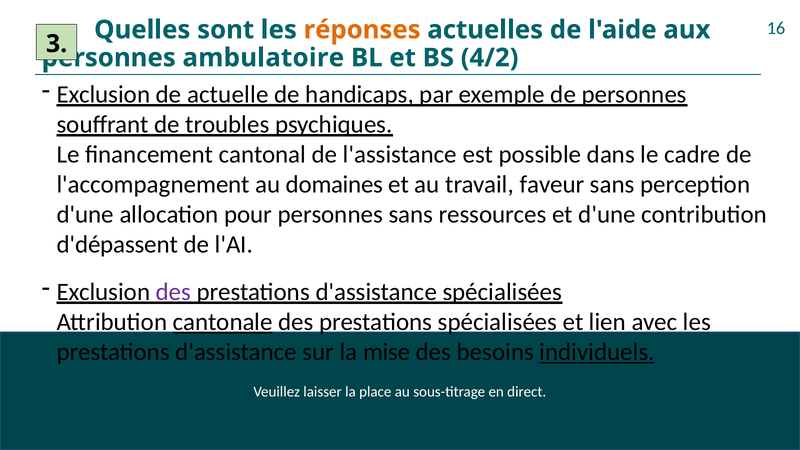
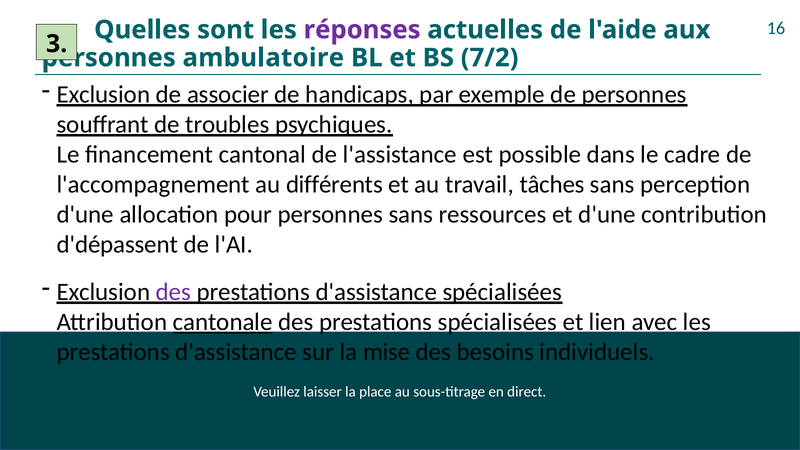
réponses colour: orange -> purple (362, 30)
4/2: 4/2 -> 7/2 (490, 58)
actuelle: actuelle -> associer (228, 94)
domaines: domaines -> différents (334, 184)
faveur: faveur -> tâches (552, 184)
individuels underline: present -> none (597, 352)
